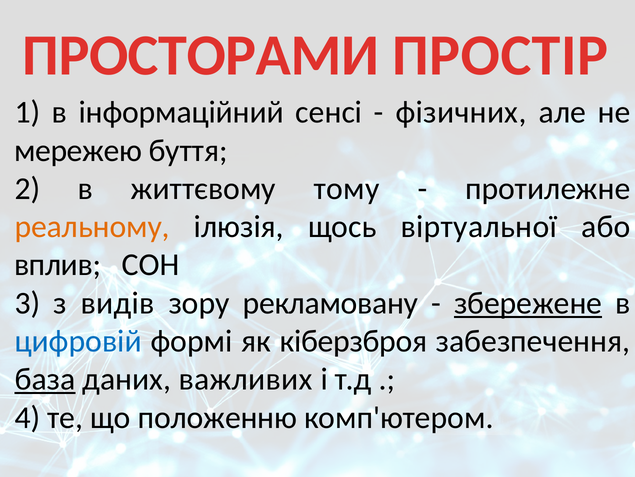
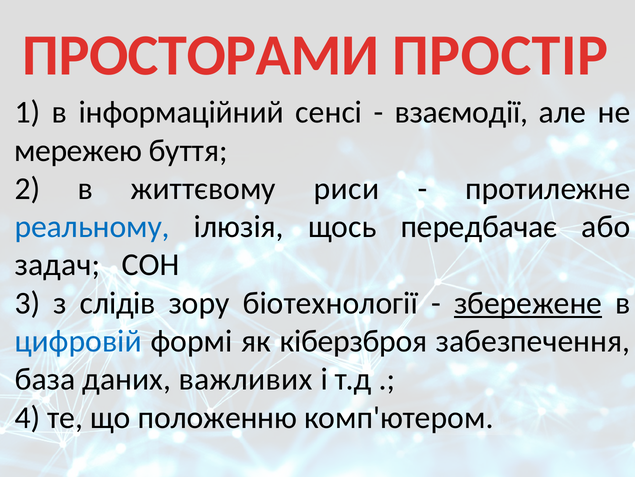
фізичних: фізичних -> взаємодії (461, 112)
тому: тому -> риси (347, 188)
реальному colour: orange -> blue (92, 226)
віртуальної: віртуальної -> передбачає (479, 226)
вплив: вплив -> задач (57, 265)
видів: видів -> слідів (118, 303)
рекламовану: рекламовану -> біотехнології (330, 303)
база underline: present -> none (45, 379)
